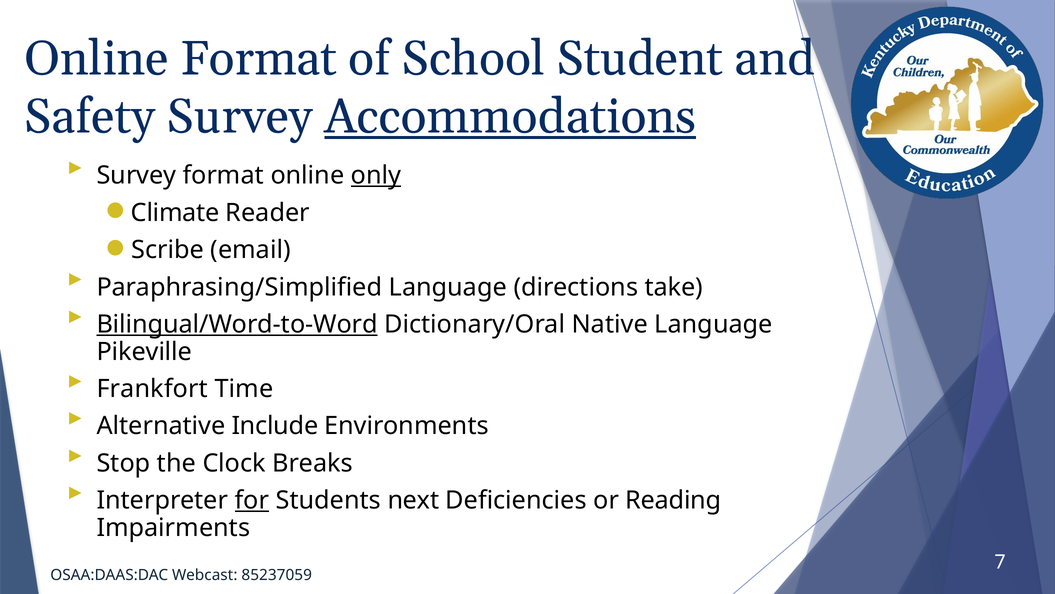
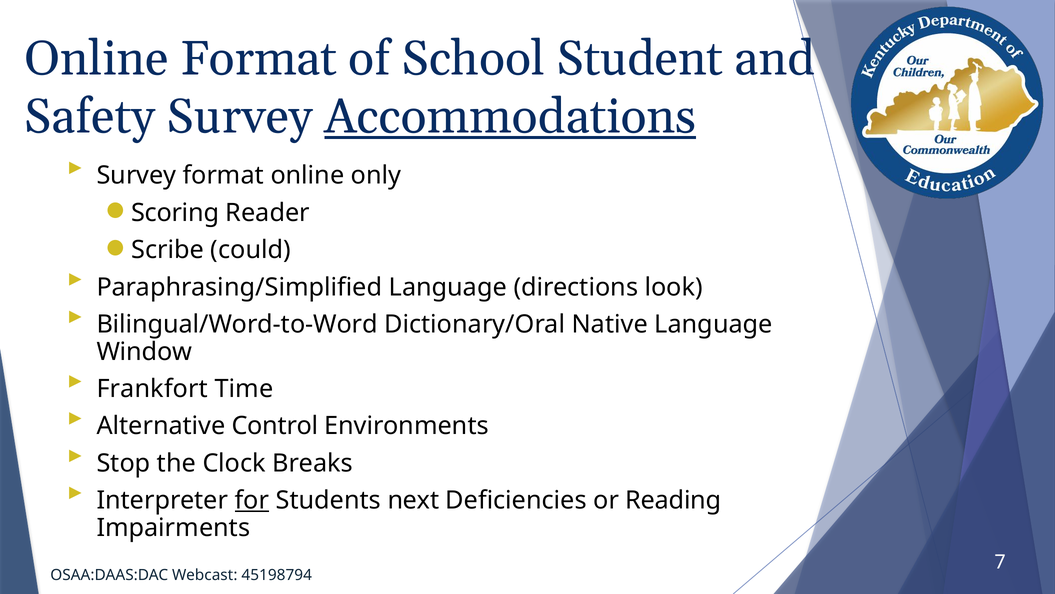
only underline: present -> none (376, 175)
Climate: Climate -> Scoring (175, 213)
email: email -> could (251, 250)
take: take -> look (674, 287)
Bilingual/Word-to-Word underline: present -> none (237, 324)
Pikeville: Pikeville -> Window (144, 351)
Include: Include -> Control (275, 426)
85237059: 85237059 -> 45198794 (277, 575)
